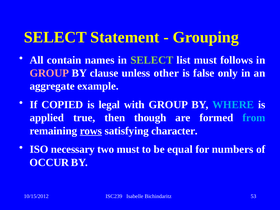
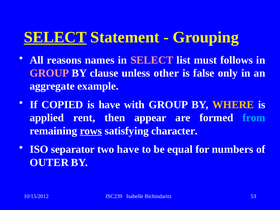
SELECT underline: none -> present (55, 37)
contain: contain -> reasons (64, 60)
SELECT colour: light green -> pink (152, 60)
is legal: legal -> have (109, 105)
WHERE colour: light blue -> yellow (233, 105)
true: true -> rent (84, 118)
though: though -> appear (150, 118)
necessary: necessary -> separator (73, 149)
two must: must -> have (128, 149)
OCCUR: OCCUR -> OUTER (49, 162)
